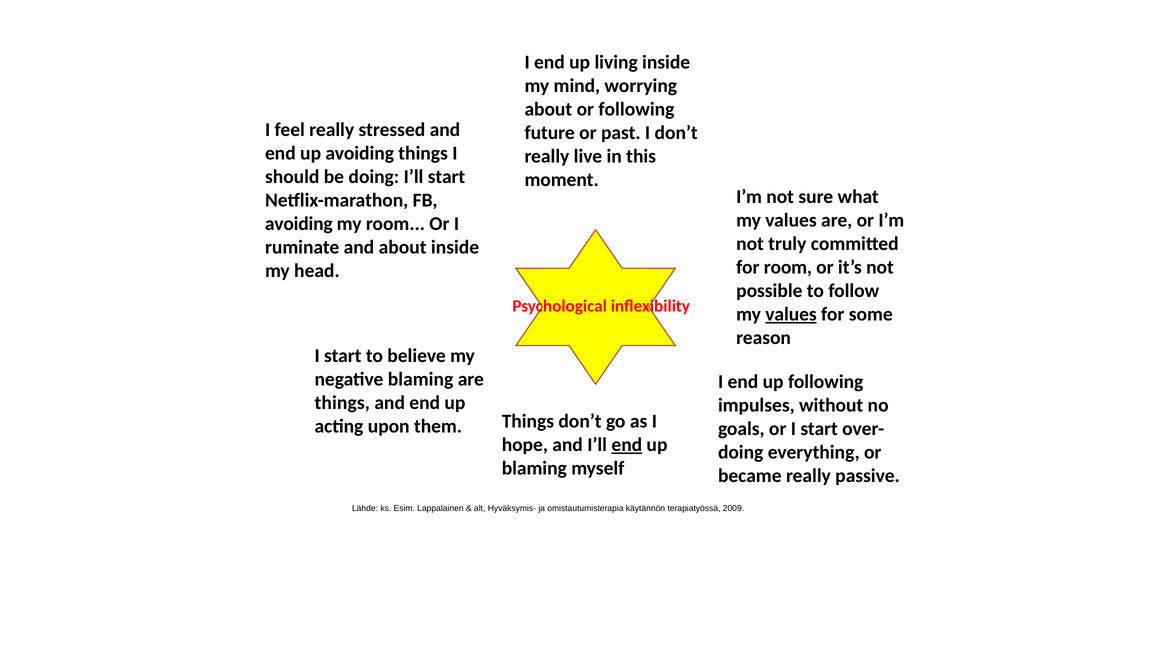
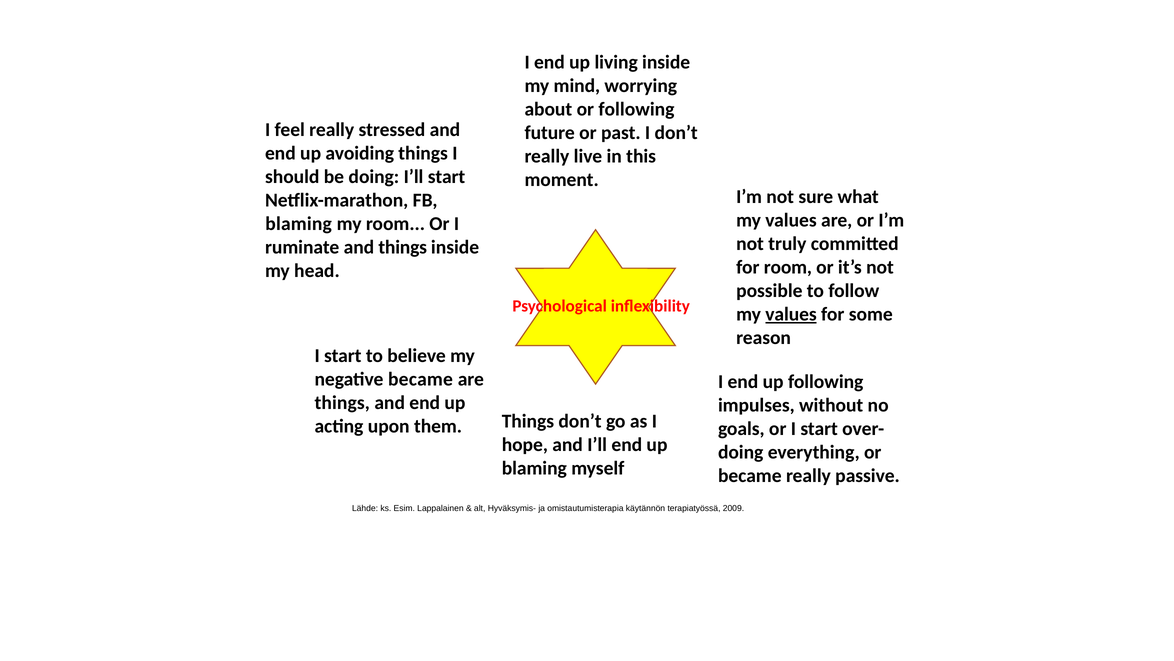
avoiding: avoiding -> blaming (299, 223)
and about: about -> things (403, 247)
negative blaming: blaming -> became (420, 379)
end underline: present -> none (627, 444)
